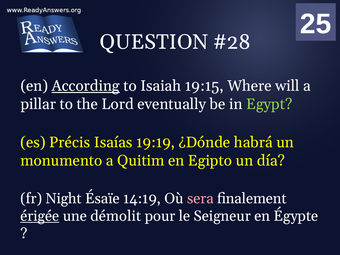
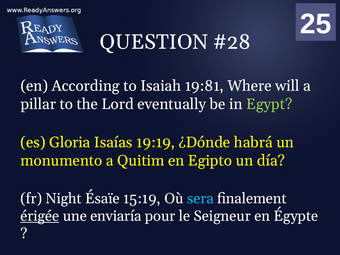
According underline: present -> none (86, 86)
19:15: 19:15 -> 19:81 (204, 86)
Précis: Précis -> Gloria (70, 142)
14:19: 14:19 -> 15:19 (142, 198)
sera colour: pink -> light blue (200, 198)
démolit: démolit -> enviaría (116, 216)
